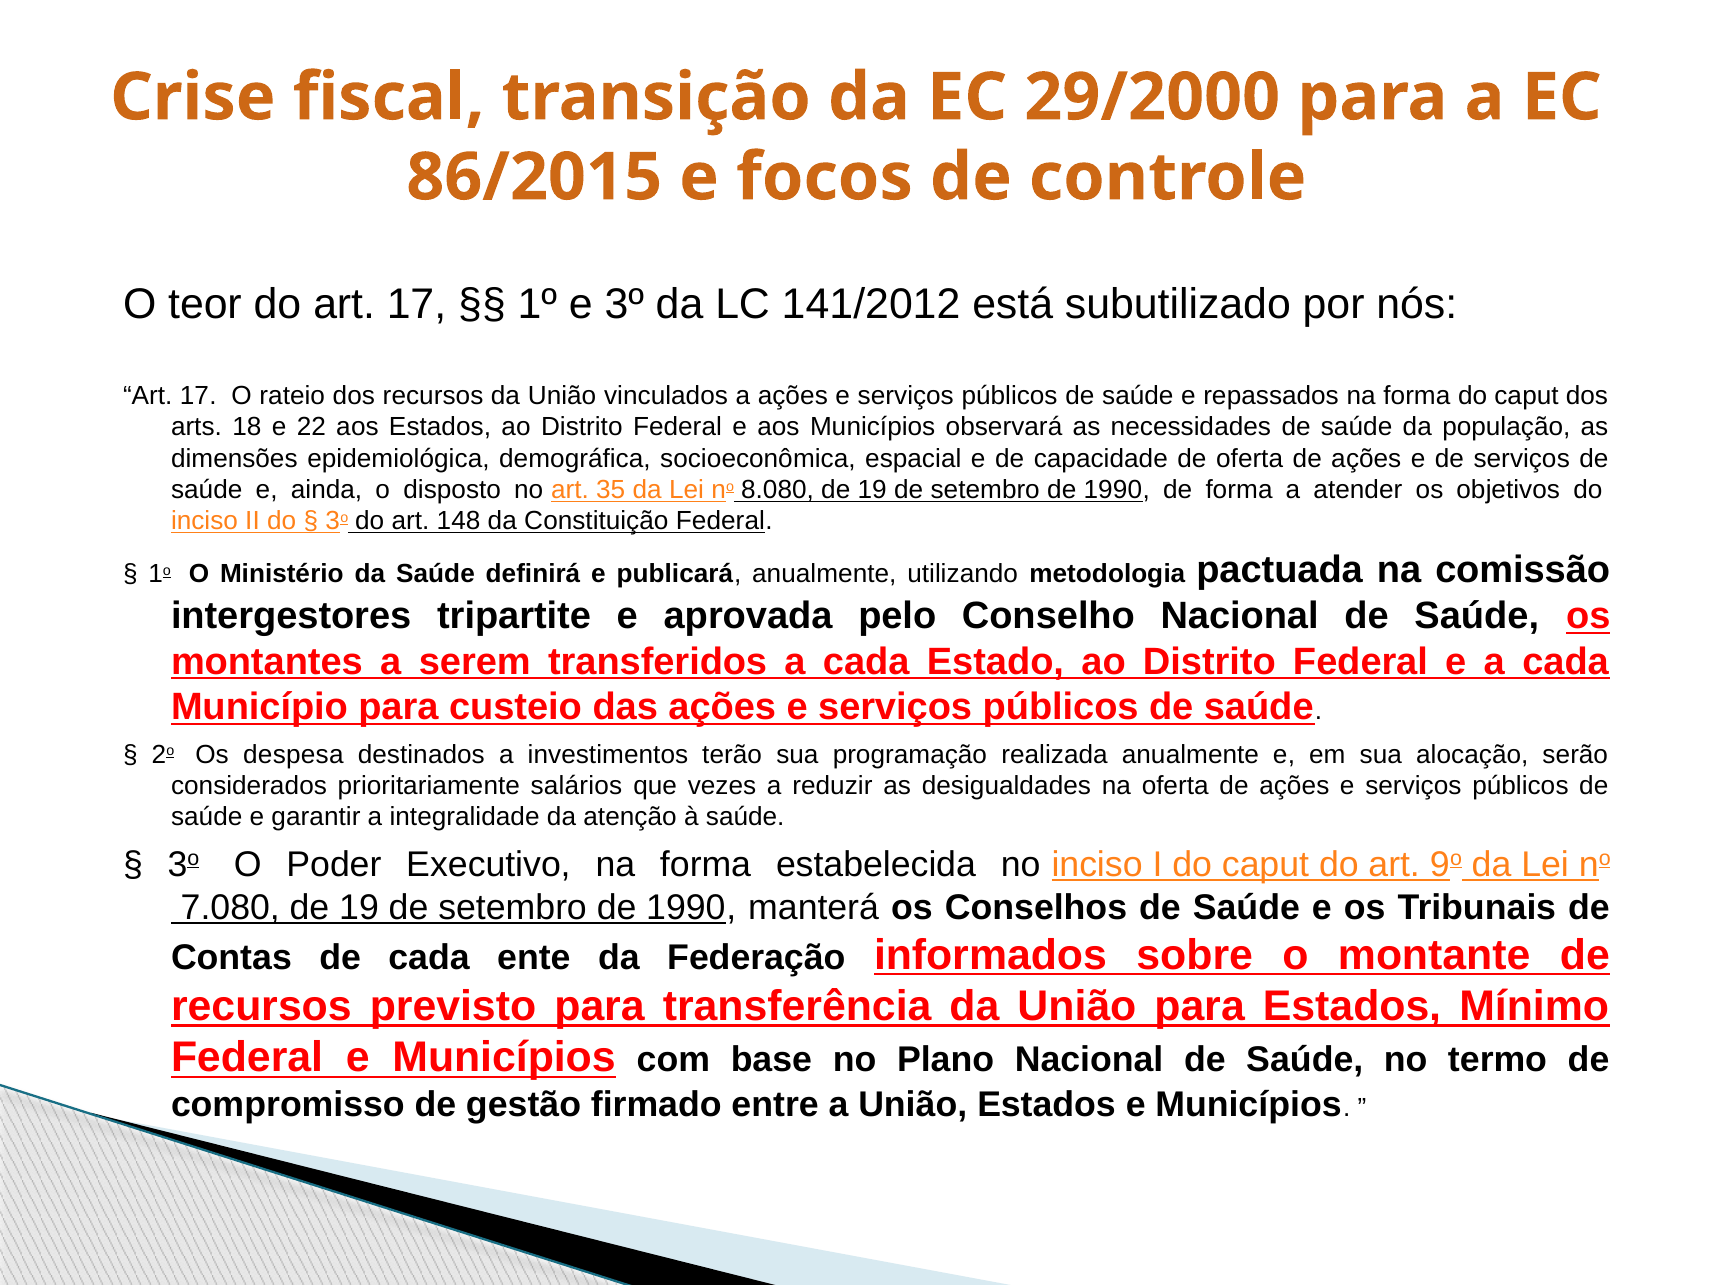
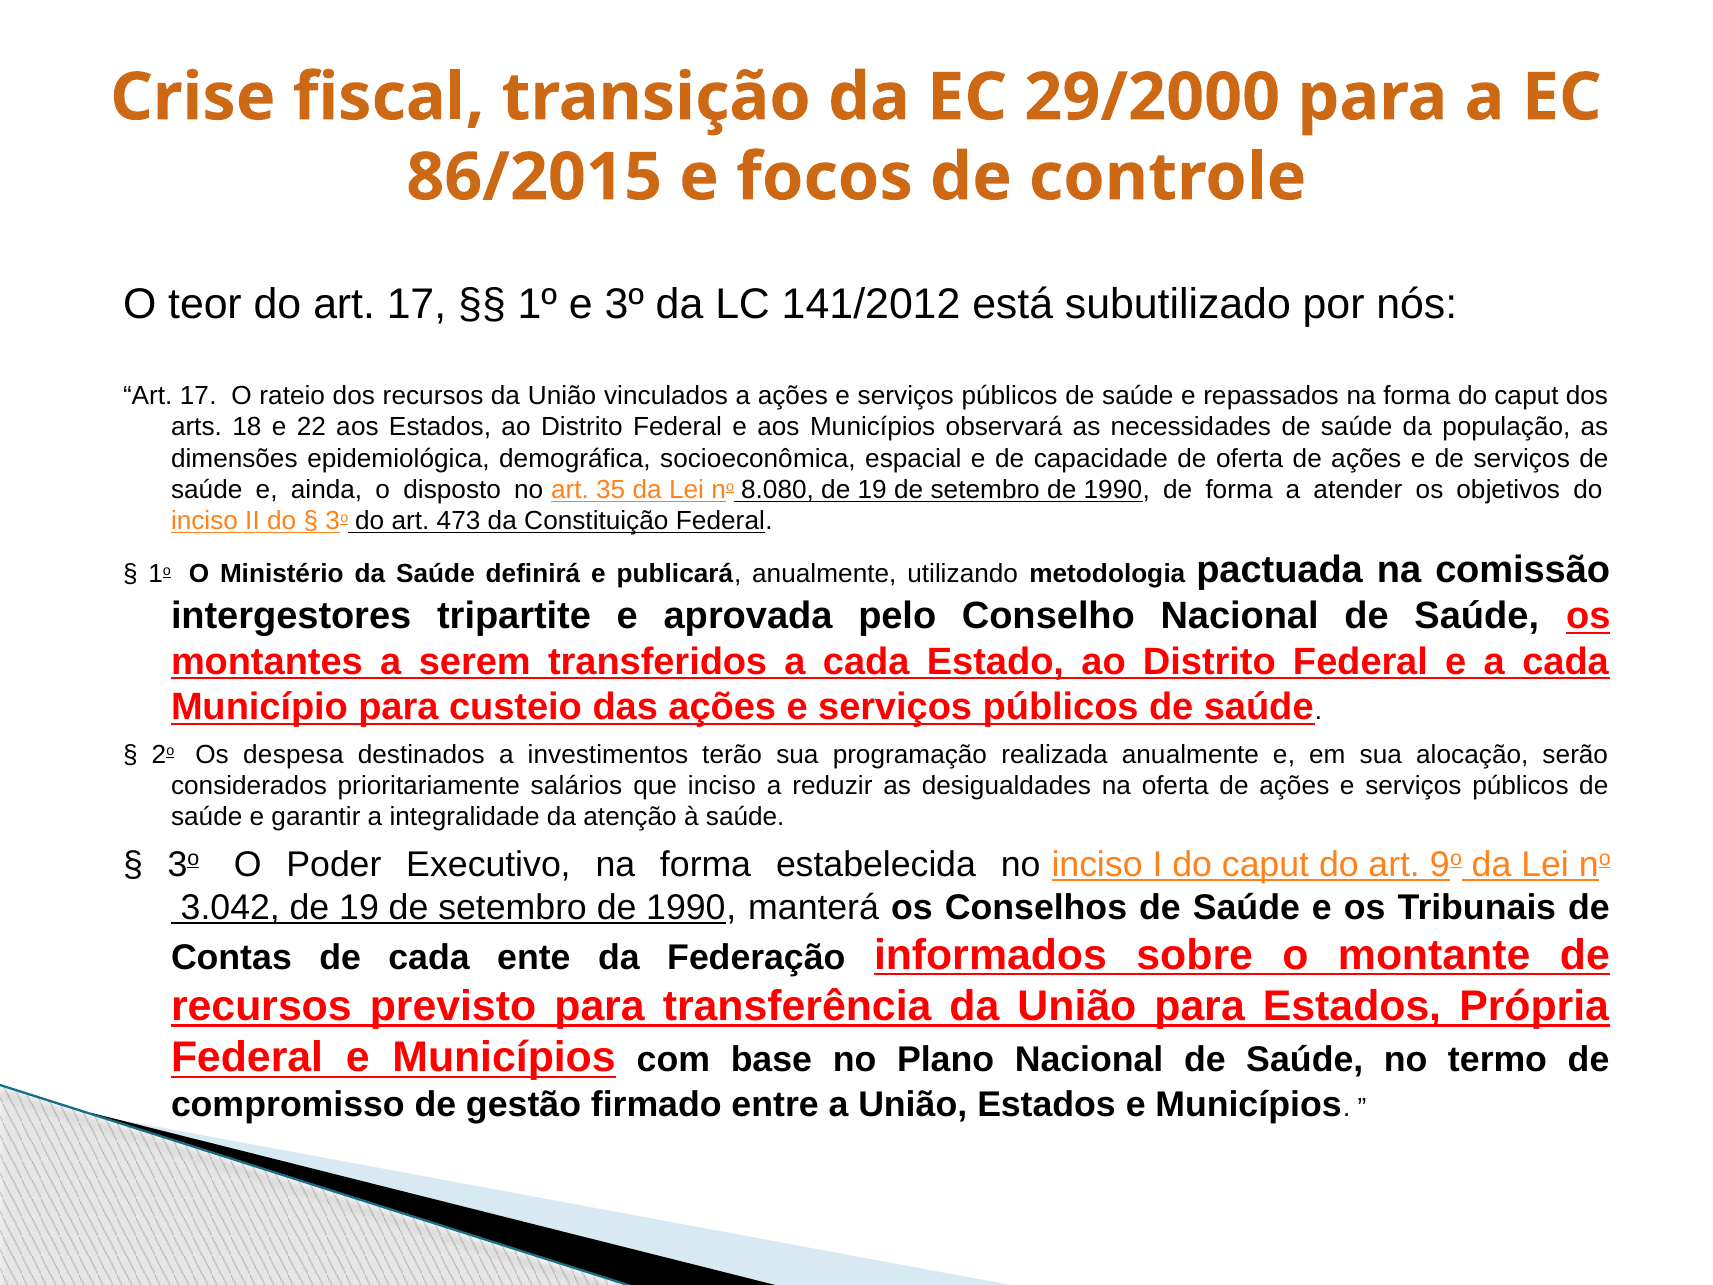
148: 148 -> 473 (459, 521)
que vezes: vezes -> inciso (722, 786)
7.080: 7.080 -> 3.042 (230, 907)
Mínimo: Mínimo -> Própria (1534, 1006)
